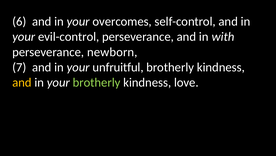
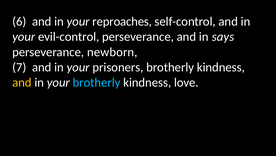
overcomes: overcomes -> reproaches (122, 21)
with: with -> says (223, 37)
unfruitful: unfruitful -> prisoners (118, 67)
brotherly colour: light green -> light blue (97, 82)
